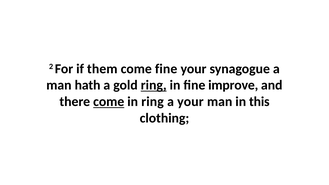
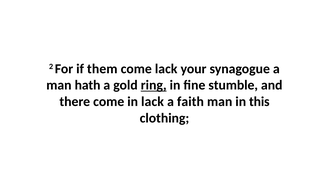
come fine: fine -> lack (166, 69)
improve: improve -> stumble (233, 85)
come underline: present -> none (109, 102)
in ring: ring -> lack (153, 102)
a your: your -> faith (190, 102)
